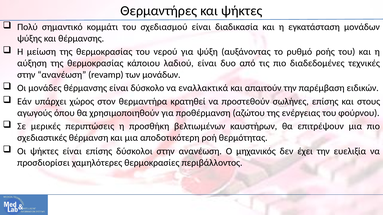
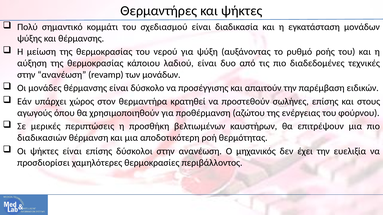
εναλλακτικά: εναλλακτικά -> προσέγγισης (203, 88)
σχεδιαστικές: σχεδιαστικές -> διαδικασιών (42, 138)
